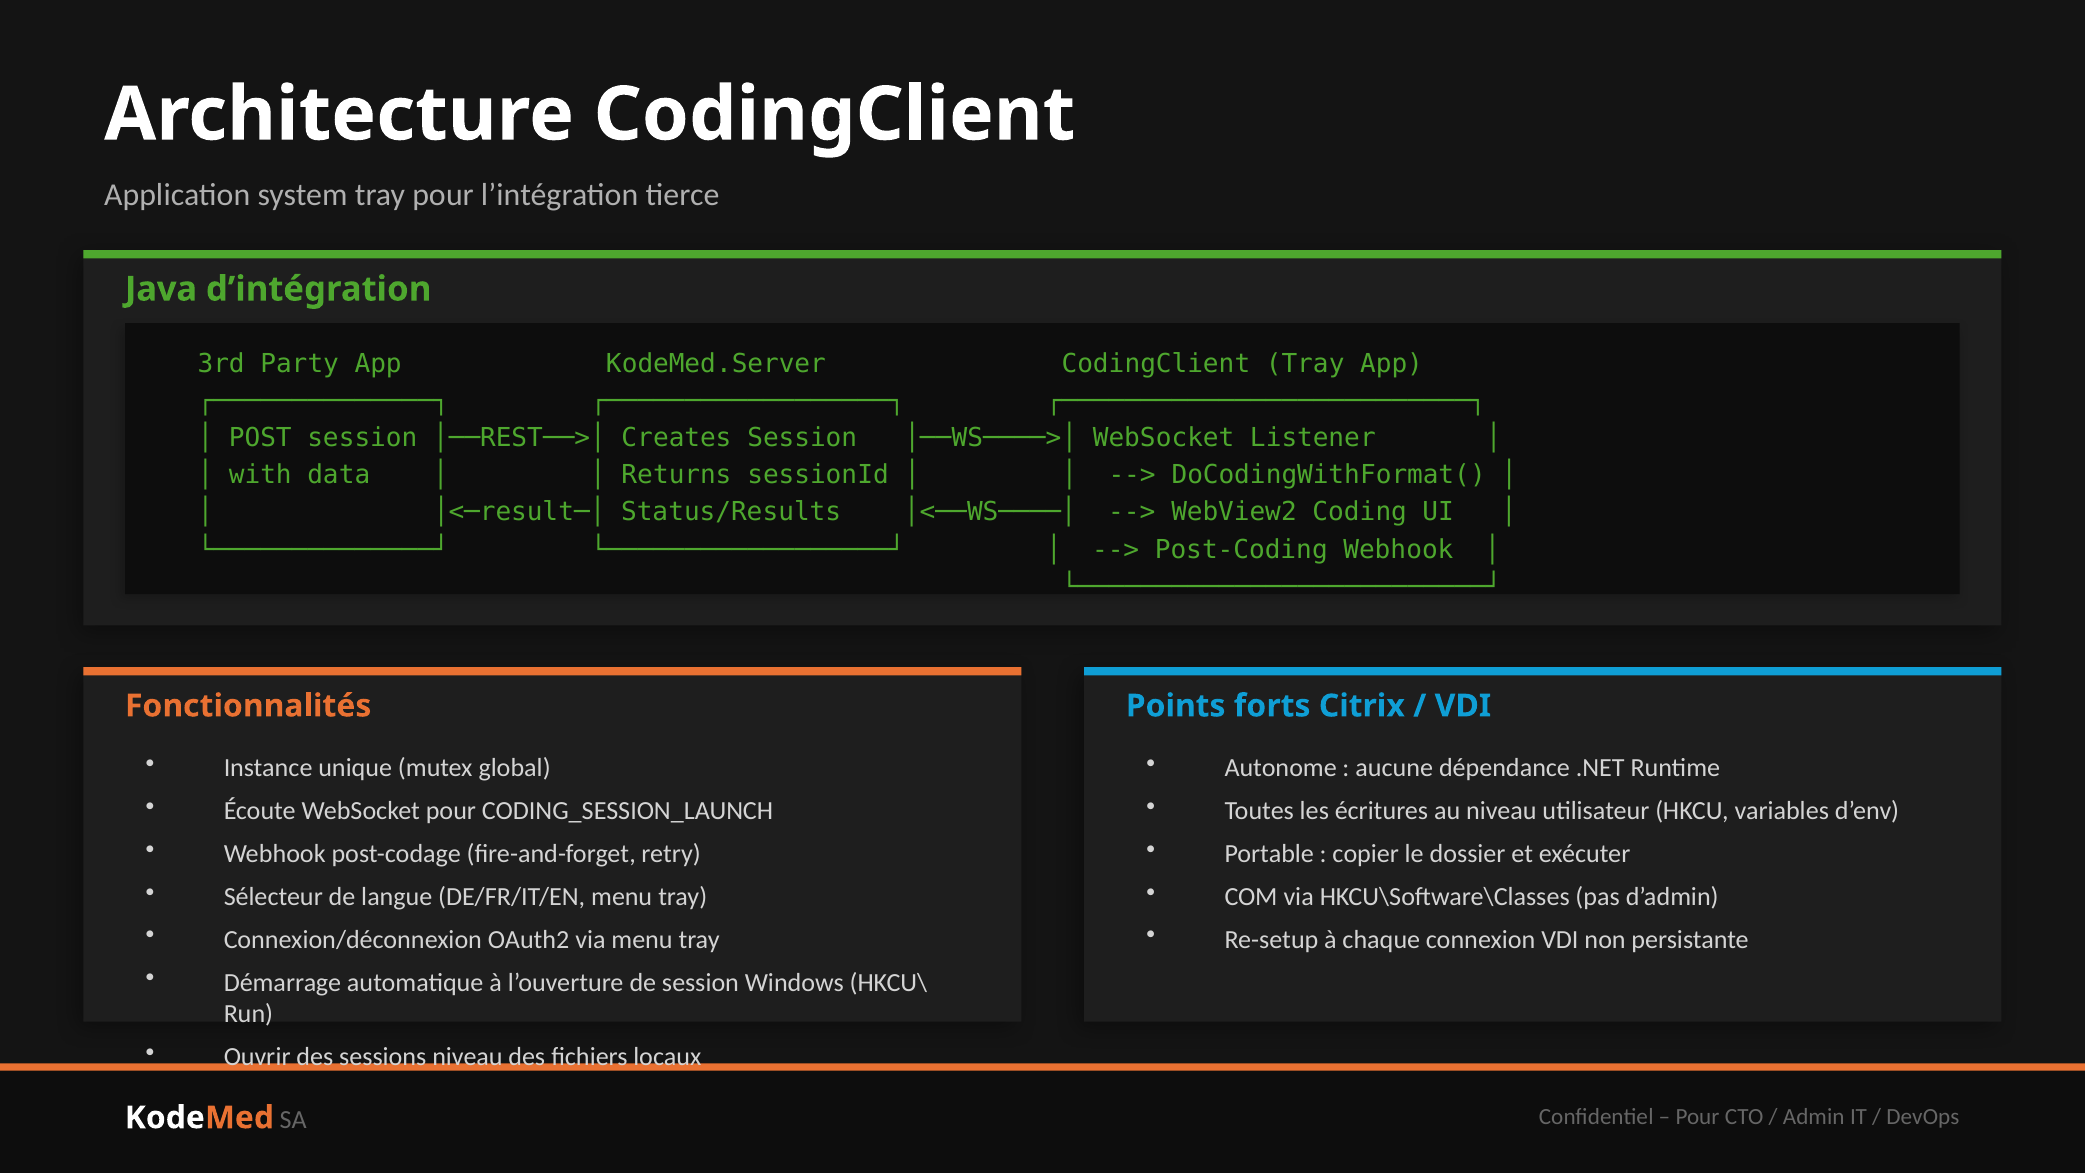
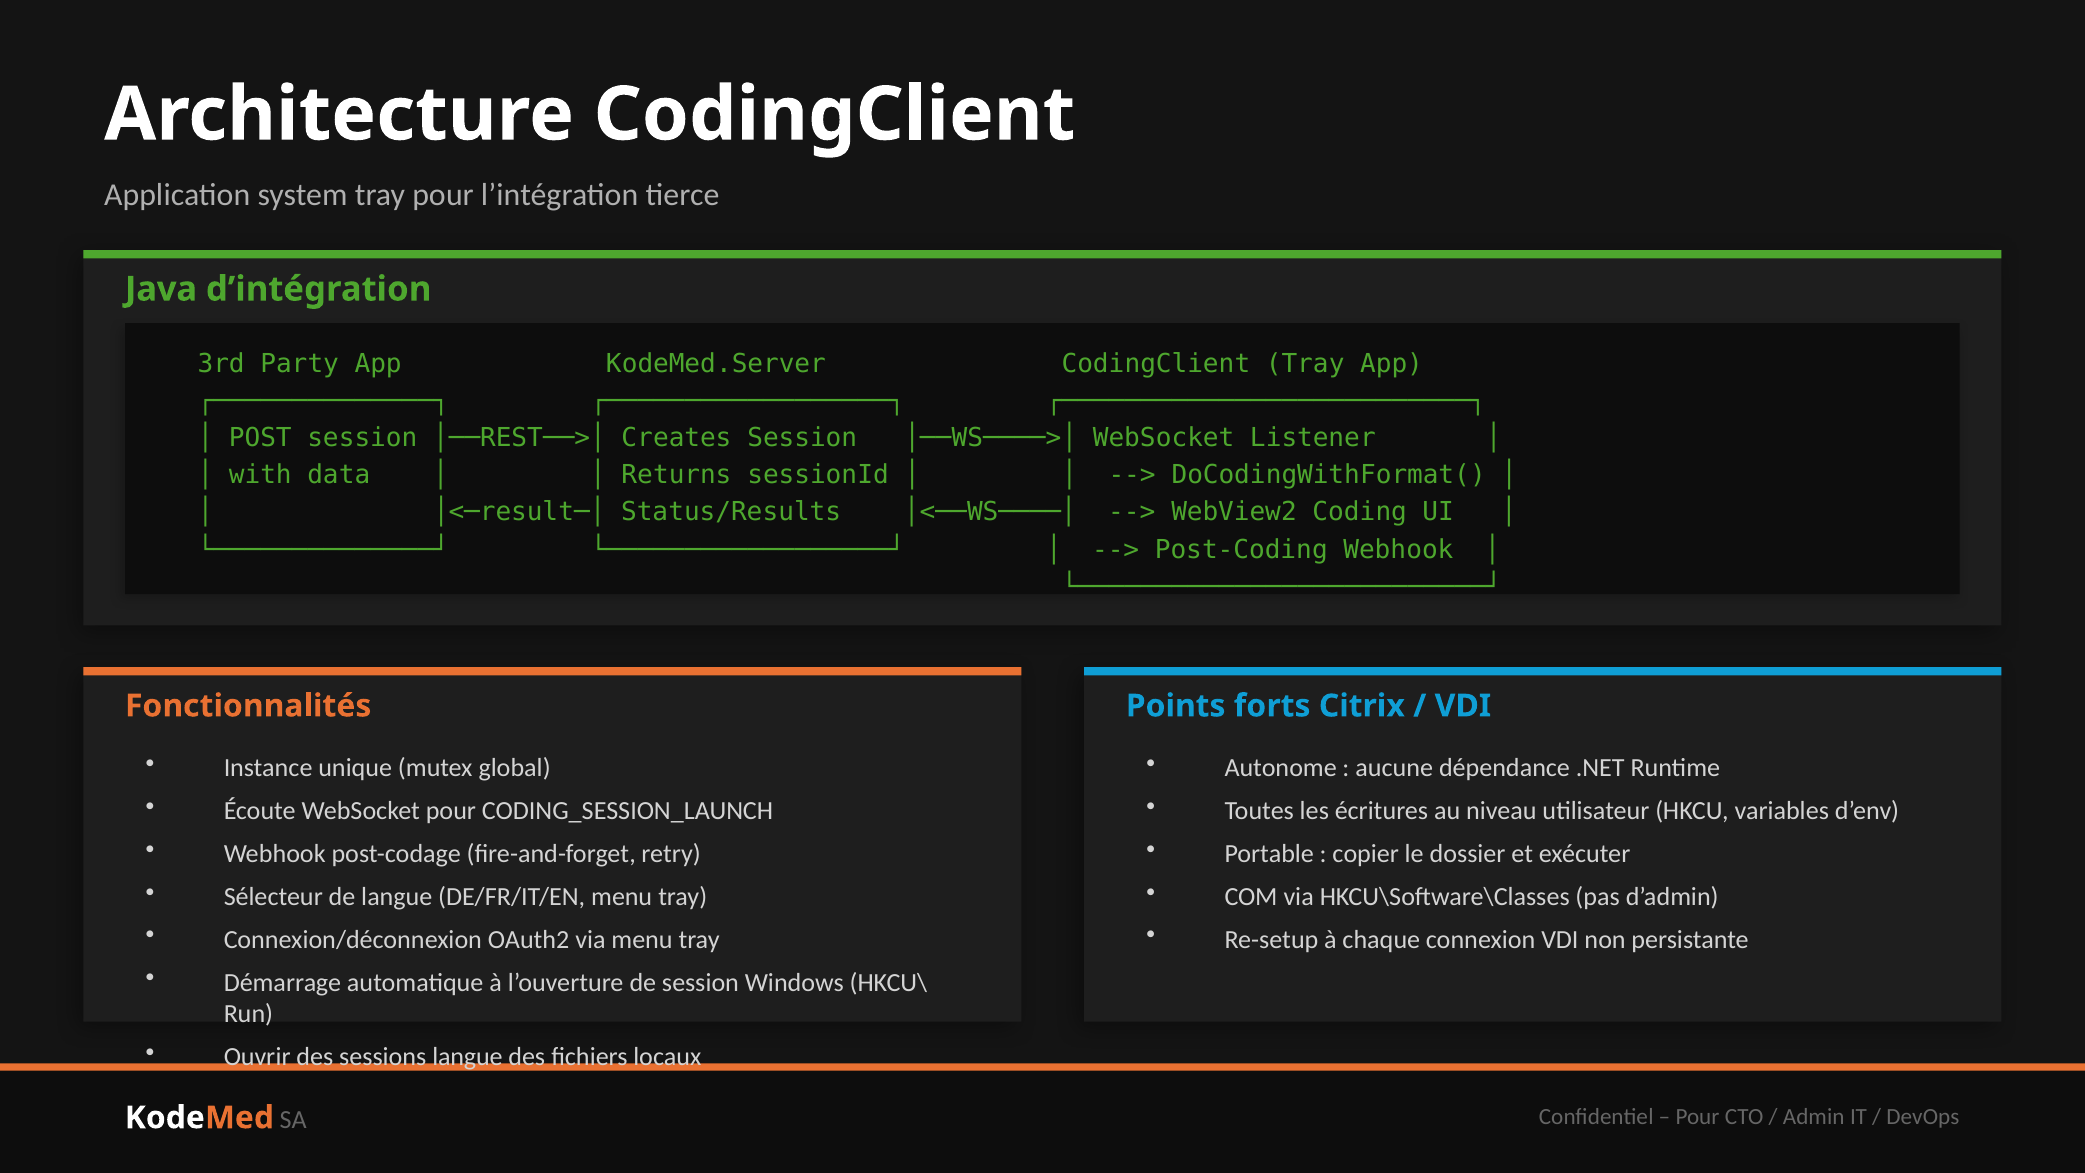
sessions niveau: niveau -> langue (467, 1057)
